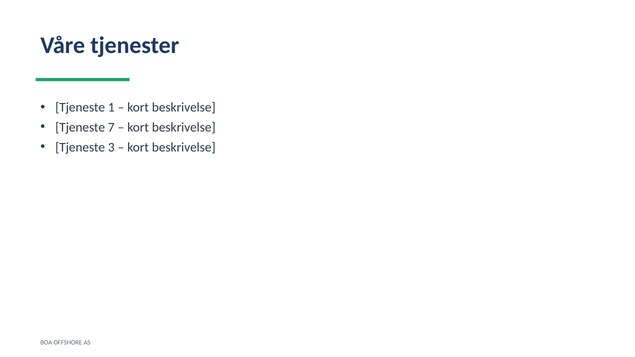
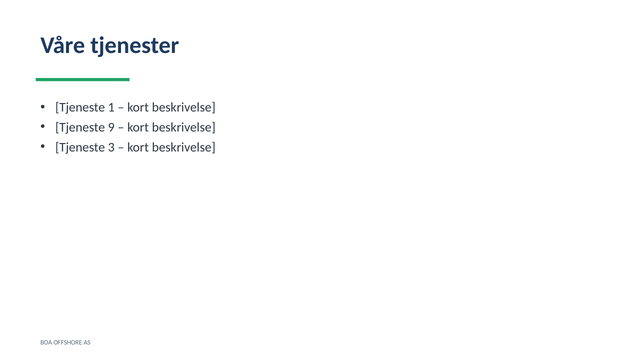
7: 7 -> 9 (111, 127)
